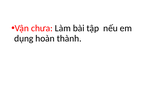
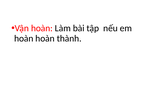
Vận chưa: chưa -> hoàn (42, 28)
dụng: dụng -> hoàn (24, 38)
